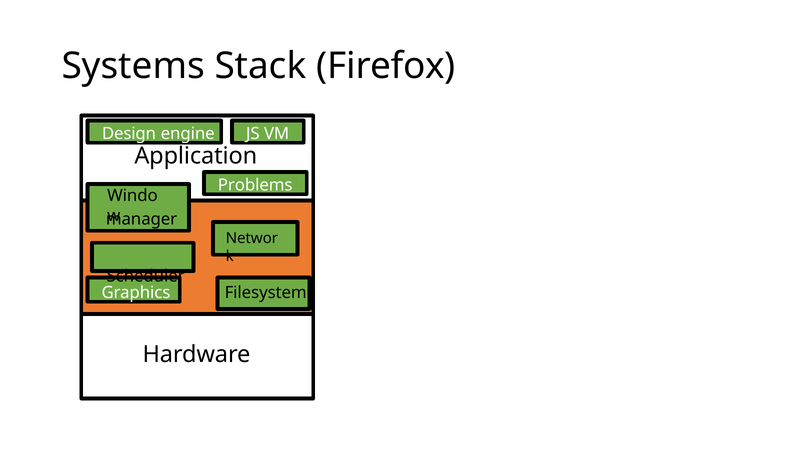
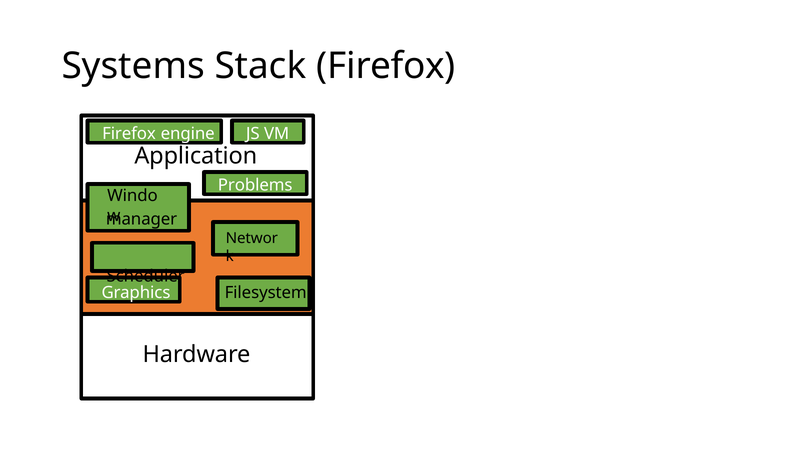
Design: Design -> Firefox (129, 134)
